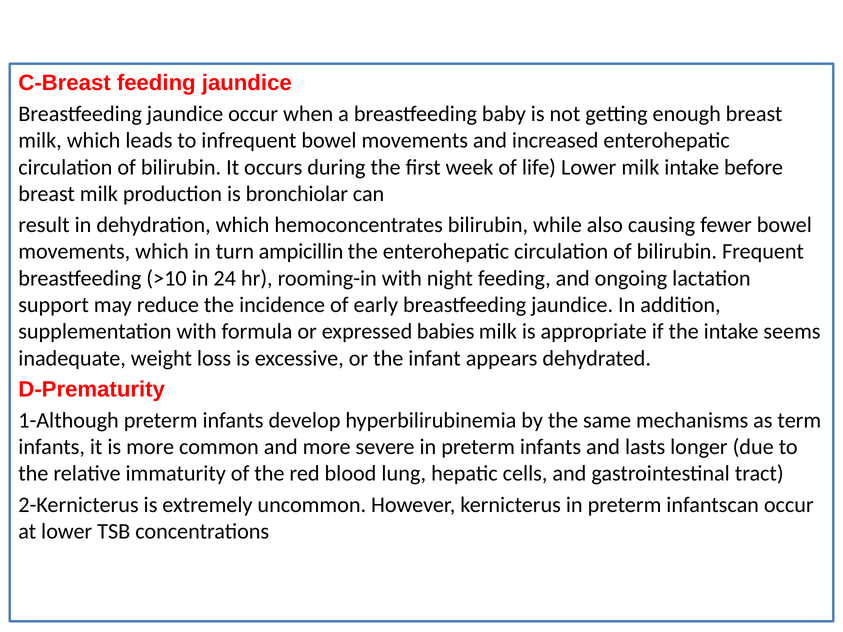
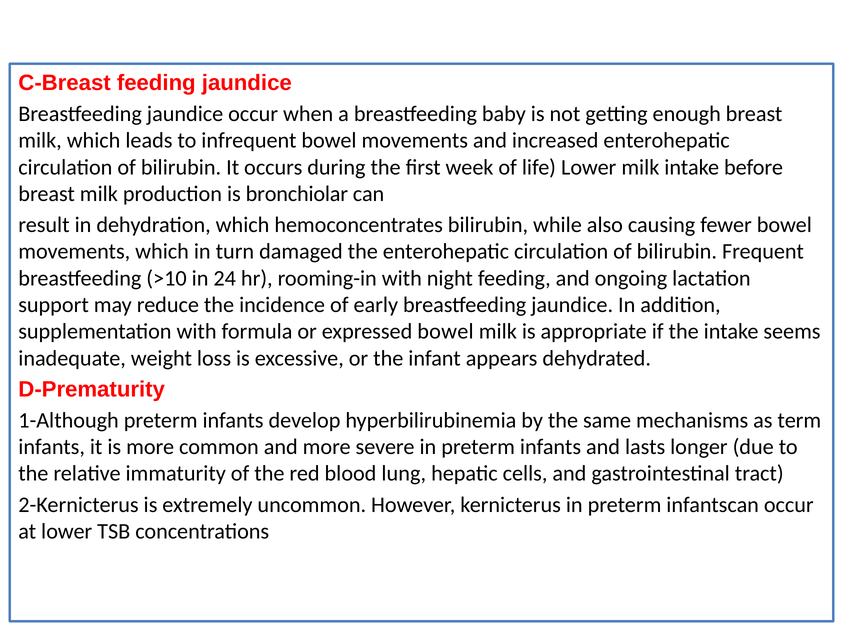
ampicillin: ampicillin -> damaged (301, 252)
expressed babies: babies -> bowel (445, 332)
